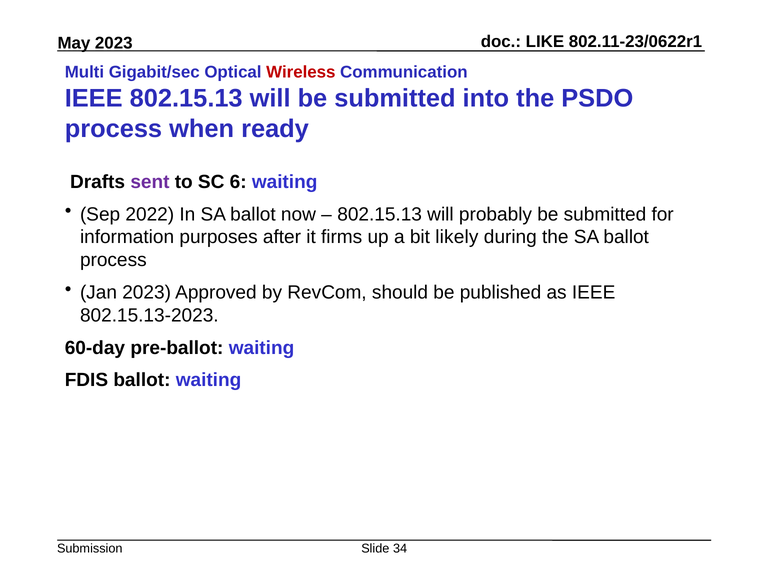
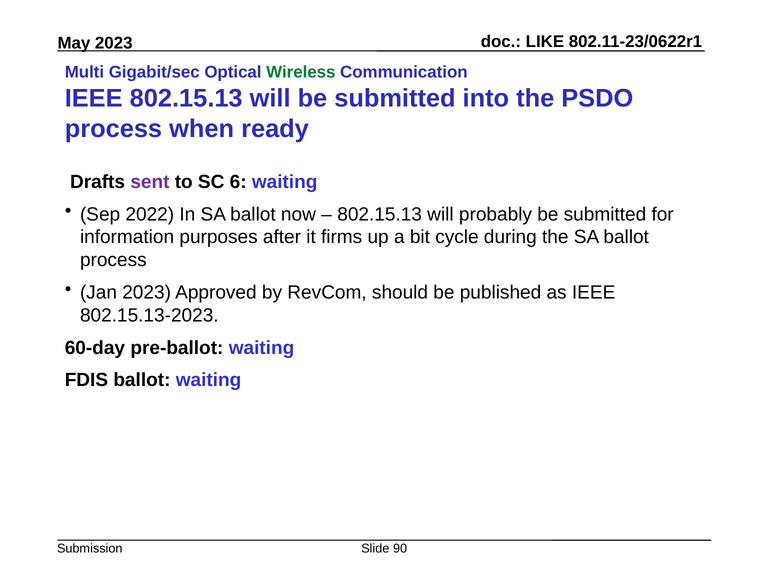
Wireless colour: red -> green (301, 72)
likely: likely -> cycle (457, 237)
34: 34 -> 90 (400, 548)
